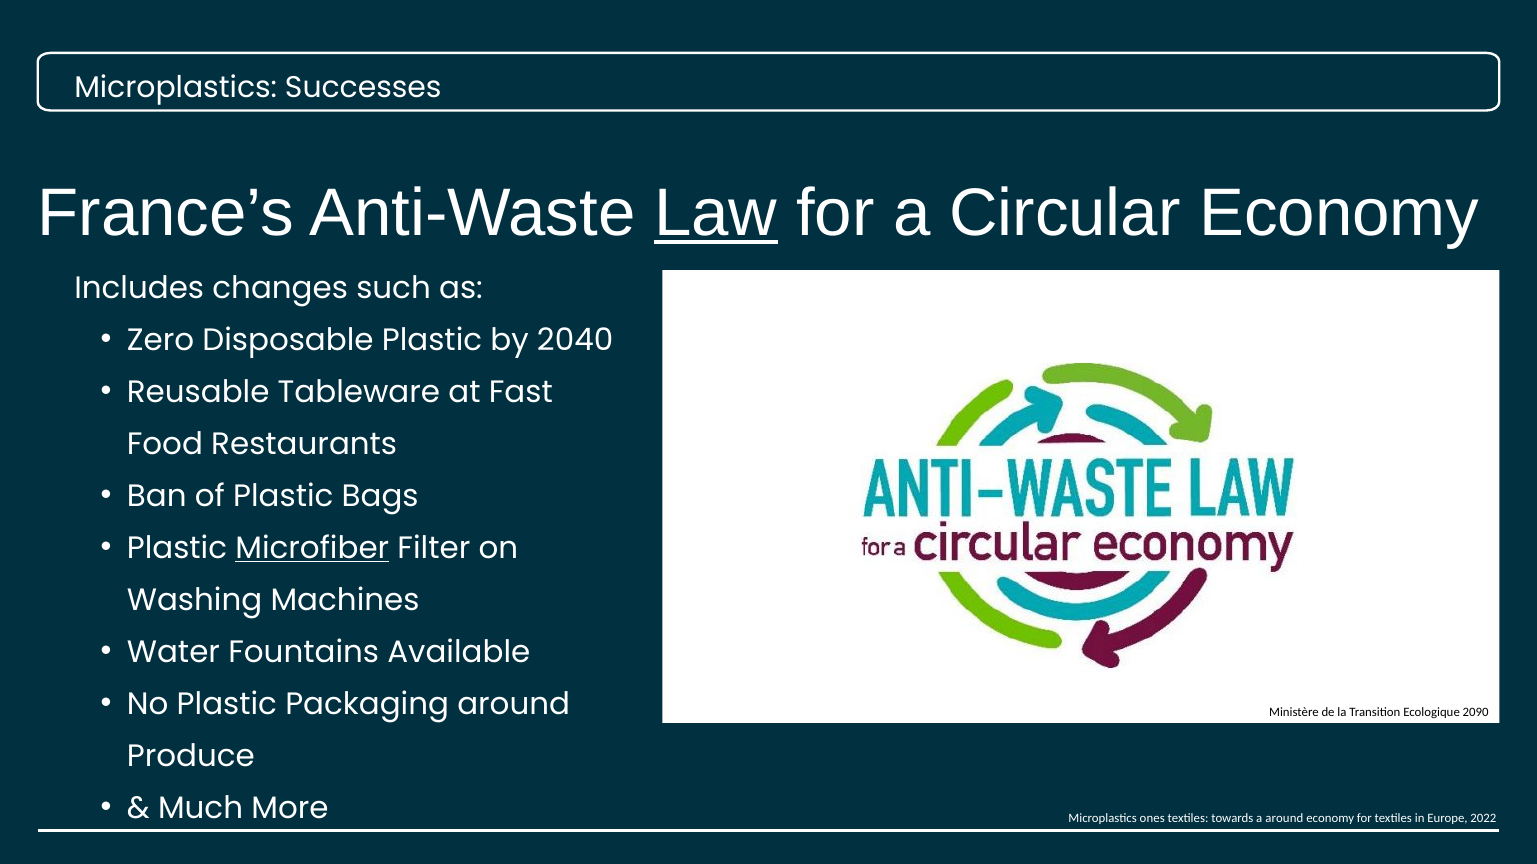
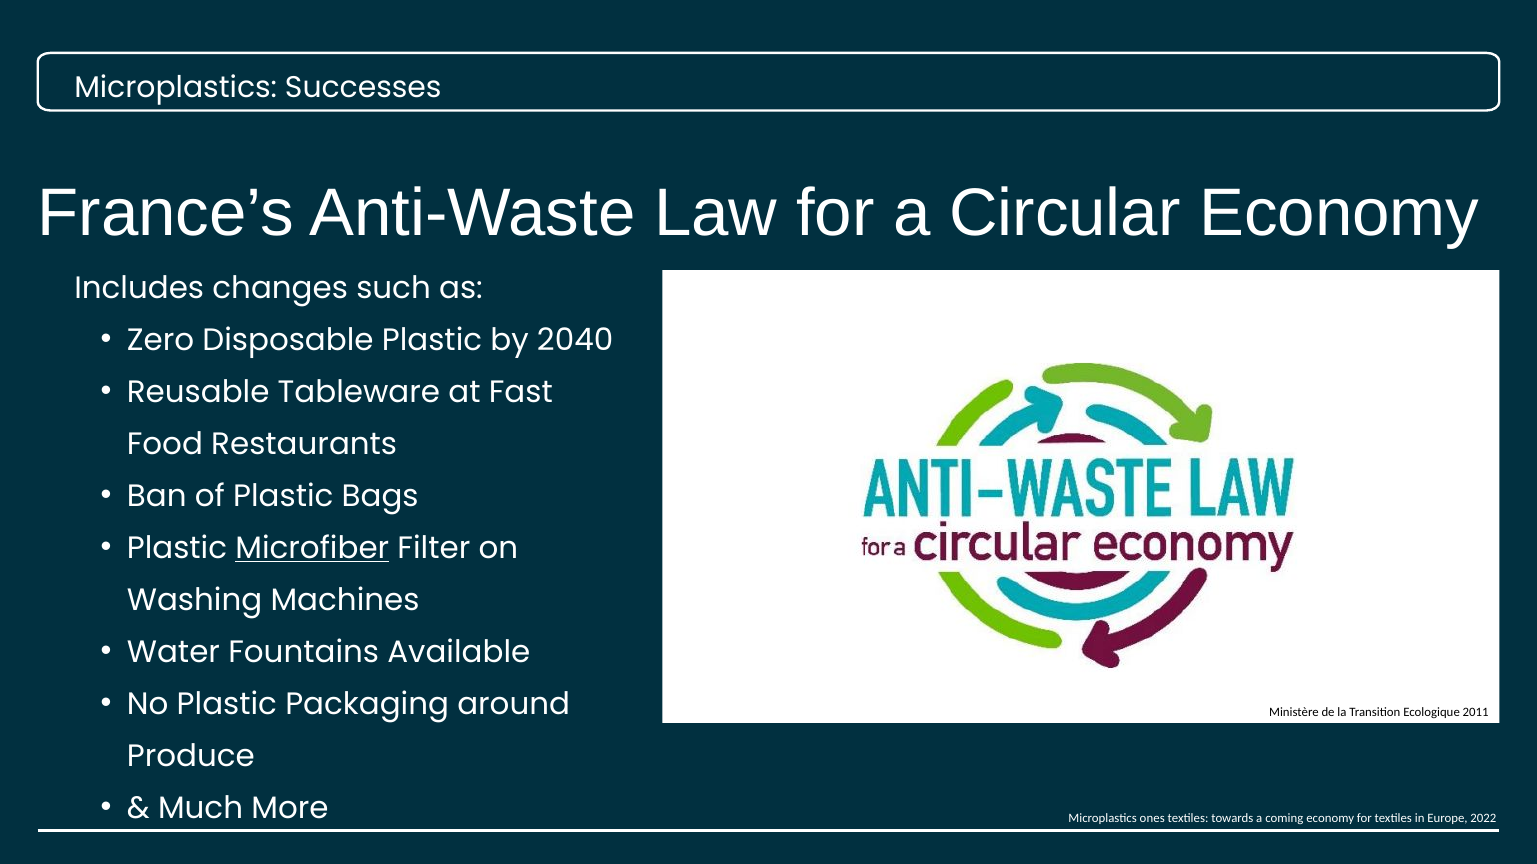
Law underline: present -> none (716, 213)
2090: 2090 -> 2011 (1476, 712)
a around: around -> coming (1284, 819)
